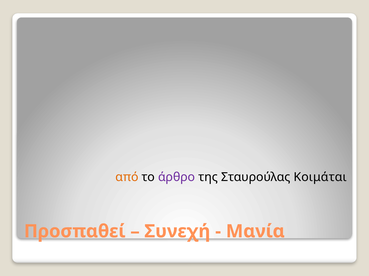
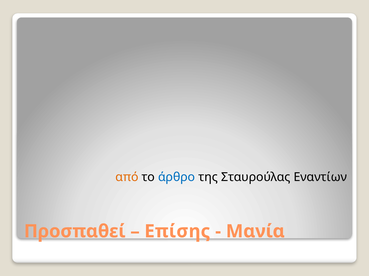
άρθρο colour: purple -> blue (177, 178)
Κοιμάται: Κοιμάται -> Εναντίων (320, 178)
Συνεχή: Συνεχή -> Επίσης (177, 232)
